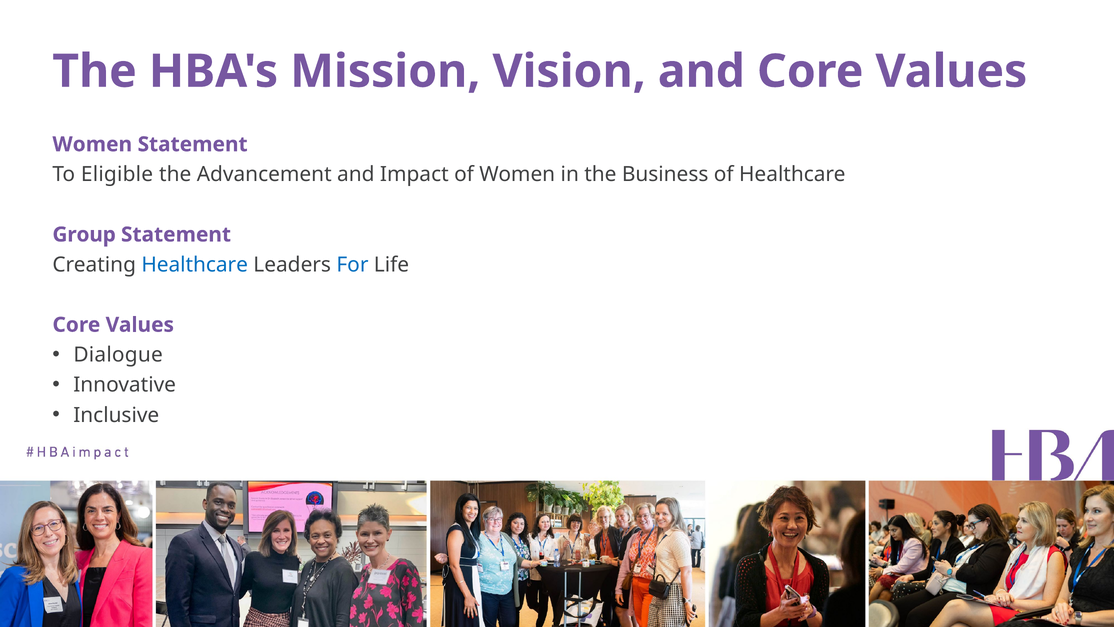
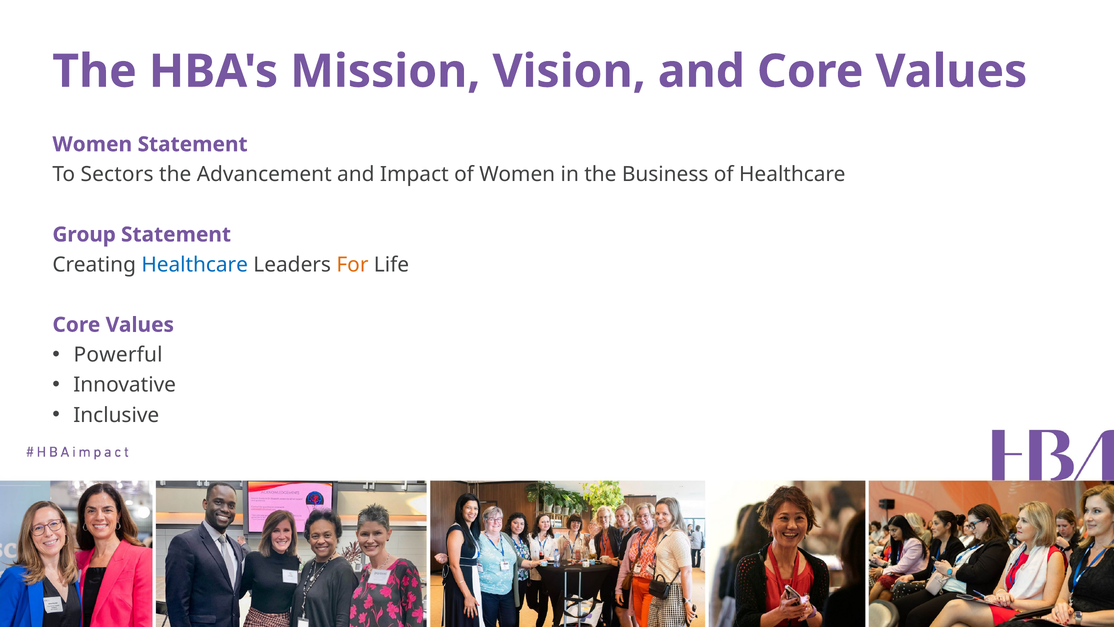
Eligible: Eligible -> Sectors (117, 174)
For colour: blue -> orange (352, 265)
Dialogue: Dialogue -> Powerful (118, 355)
